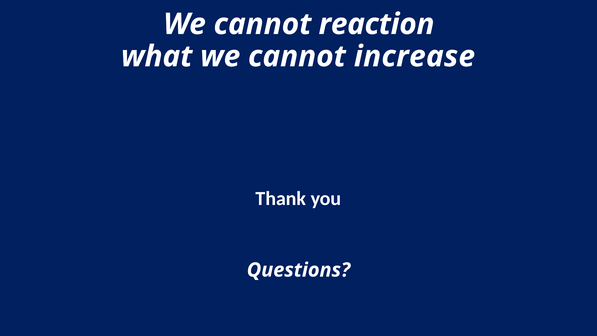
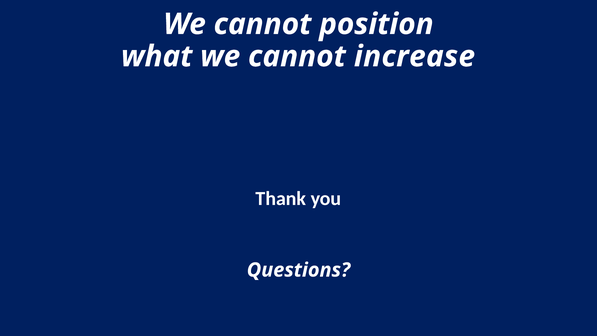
reaction: reaction -> position (376, 24)
